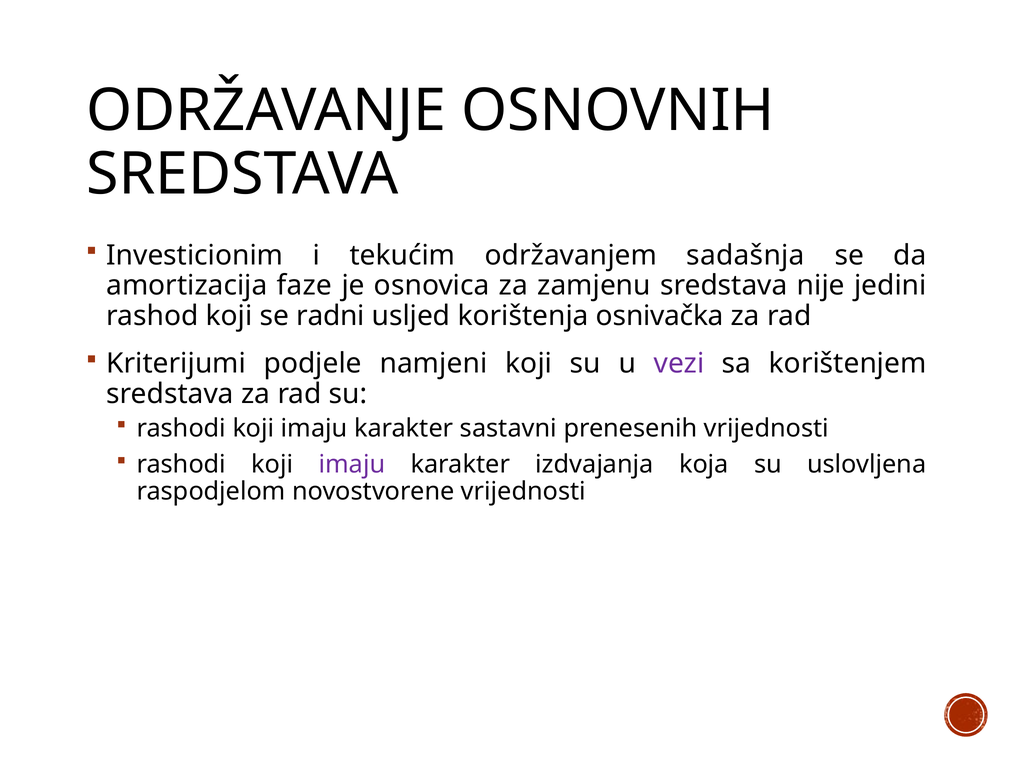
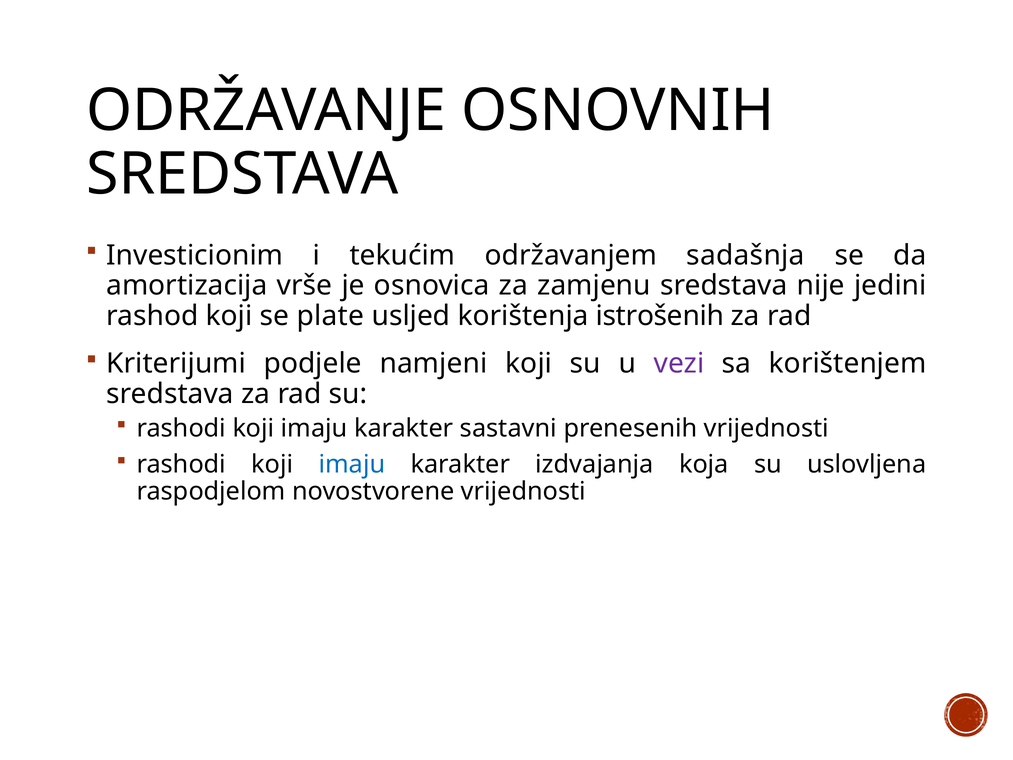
fаzе: fаzе -> vrše (305, 286)
radni: radni -> plate (330, 316)
osnivačka: osnivačka -> istrošenih (660, 316)
imaju colour: purple -> blue (352, 464)
